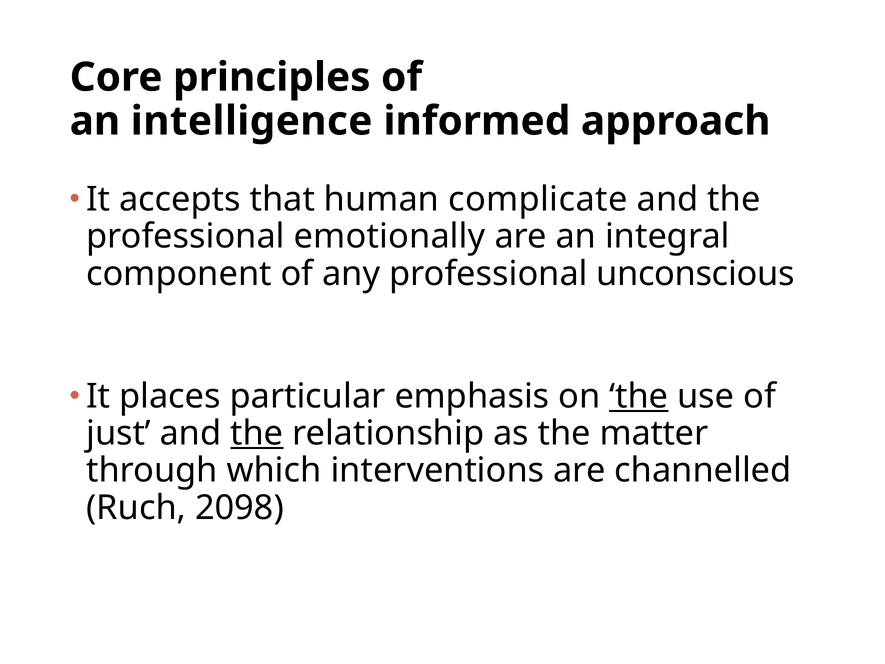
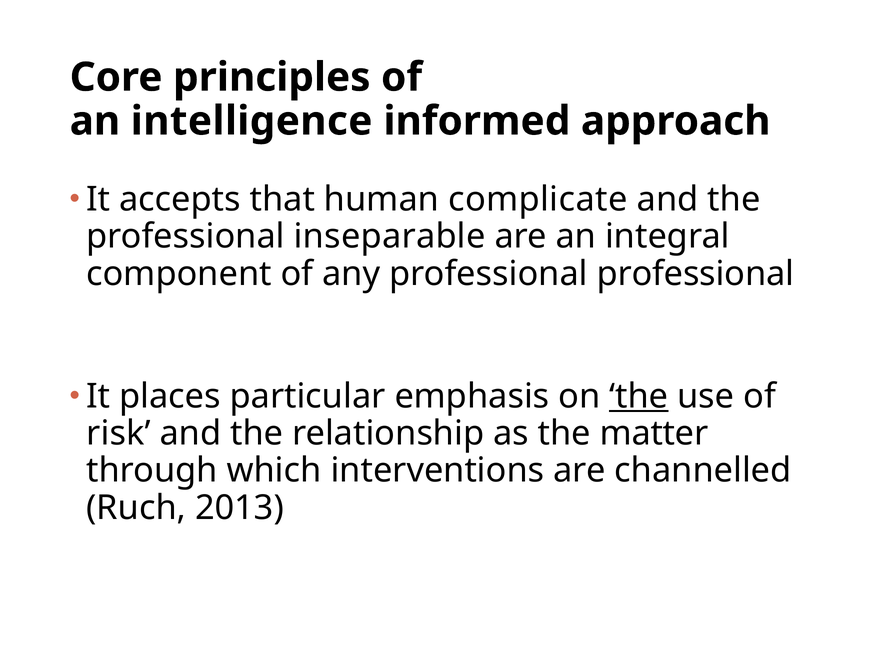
emotionally: emotionally -> inseparable (390, 237)
professional unconscious: unconscious -> professional (695, 274)
just: just -> risk (118, 433)
the underline: present -> none (257, 433)
2098: 2098 -> 2013 (239, 507)
